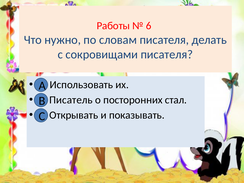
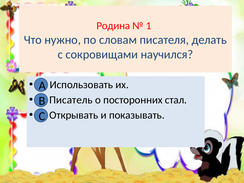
Работы: Работы -> Родина (113, 26)
6: 6 -> 1 (149, 26)
сокровищами писателя: писателя -> научился (167, 55)
